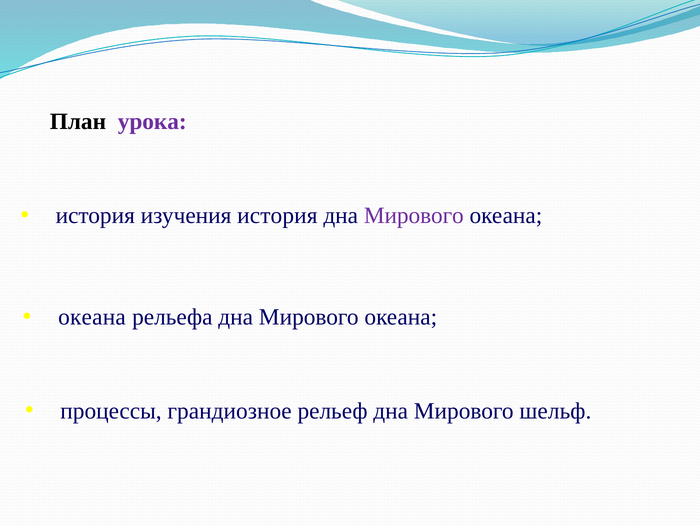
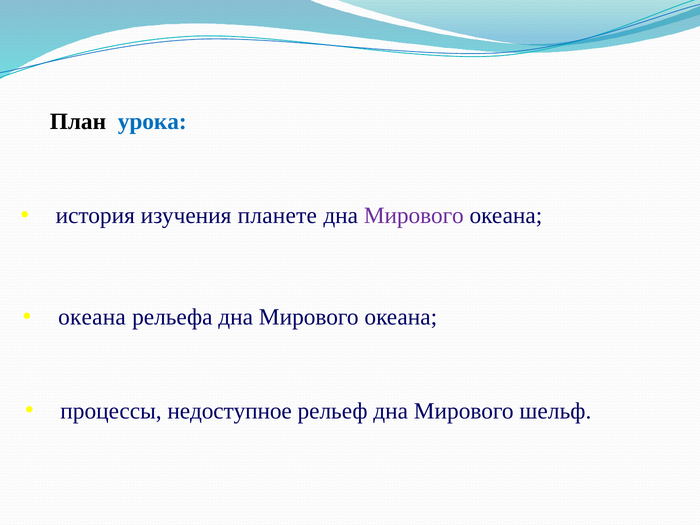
урока colour: purple -> blue (152, 122)
изучения история: история -> планете (277, 216)
грандиозное: грандиозное -> недоступное (230, 411)
